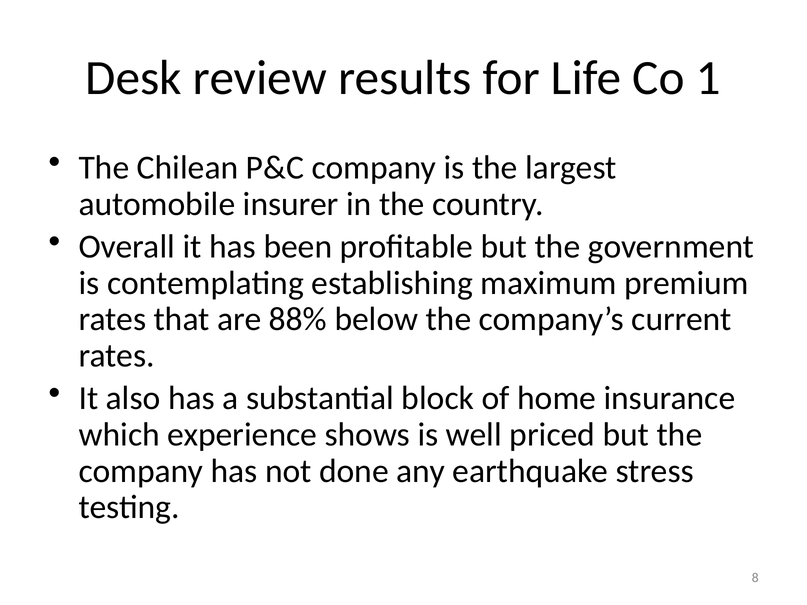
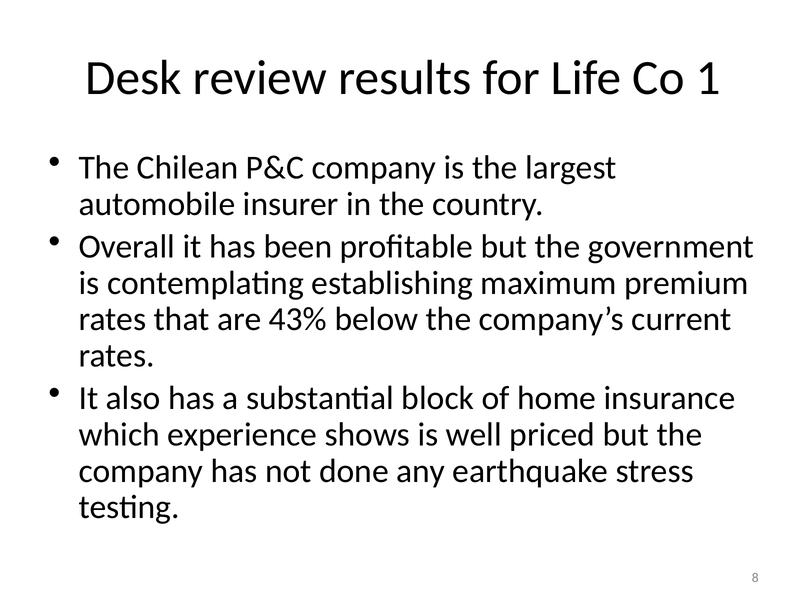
88%: 88% -> 43% (298, 319)
